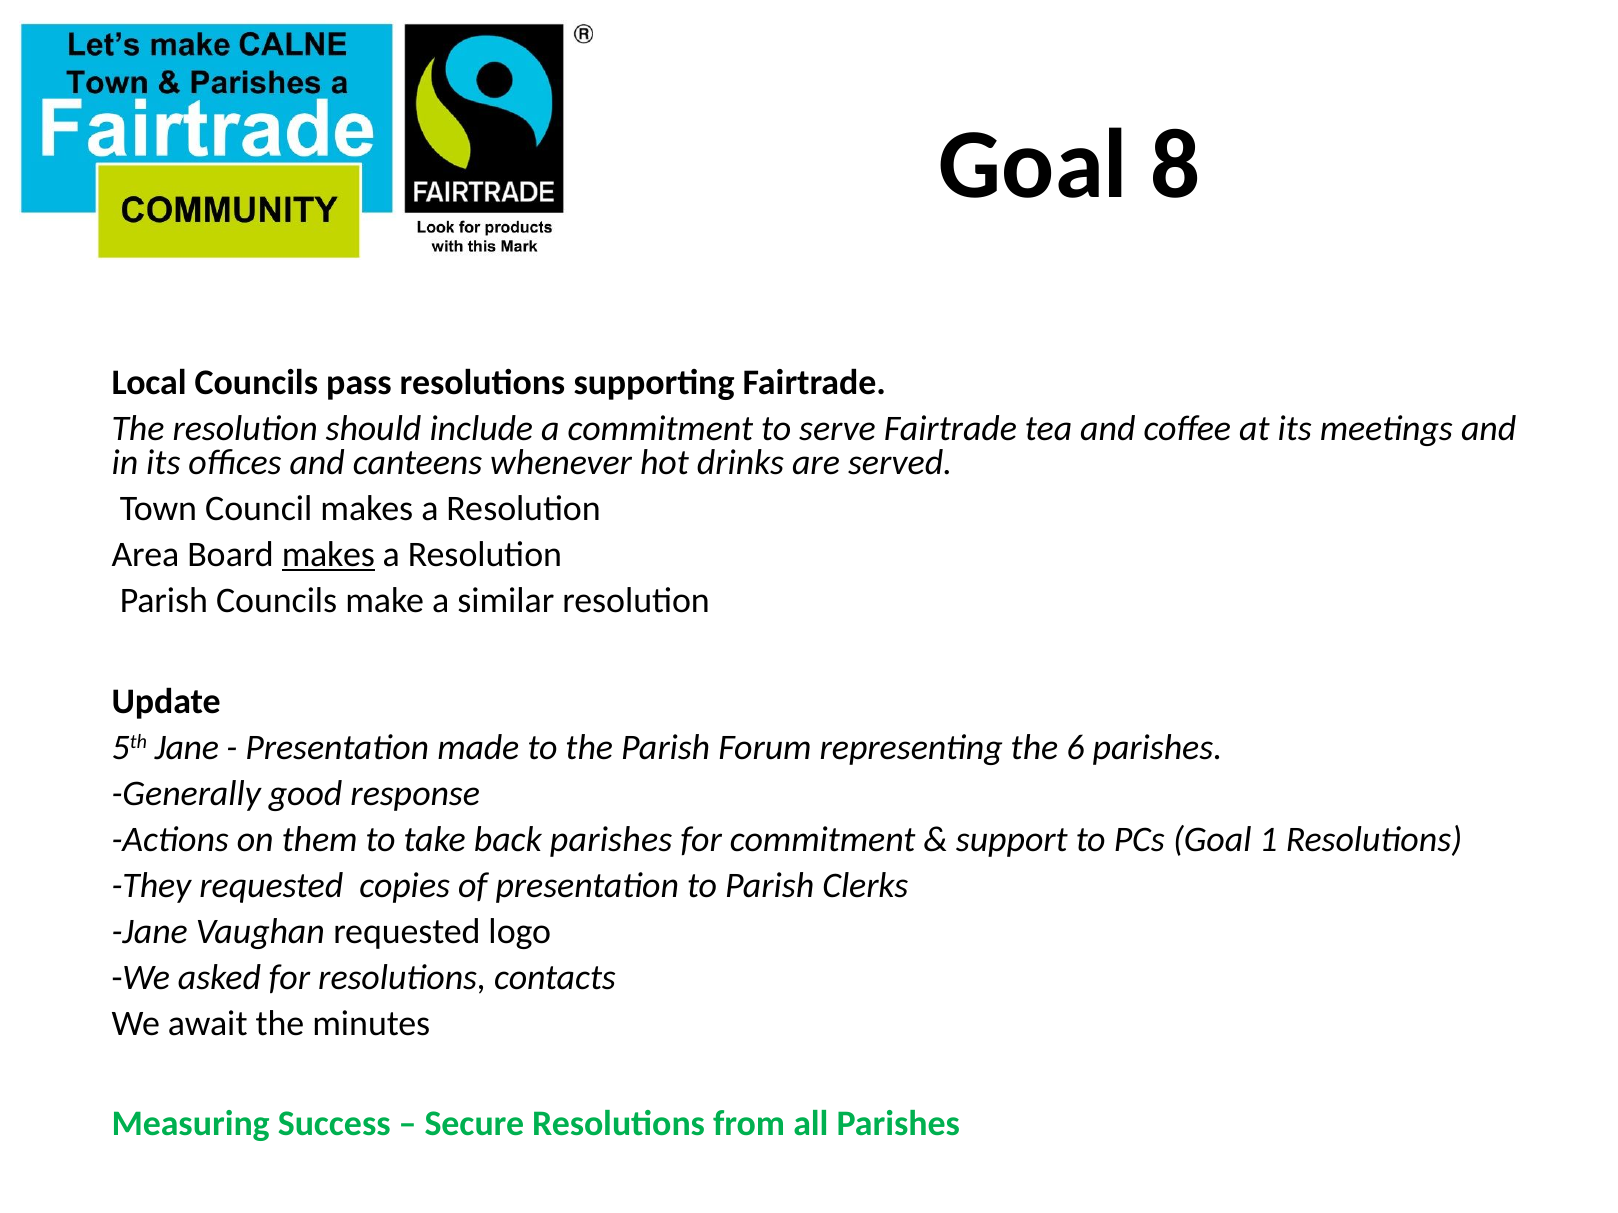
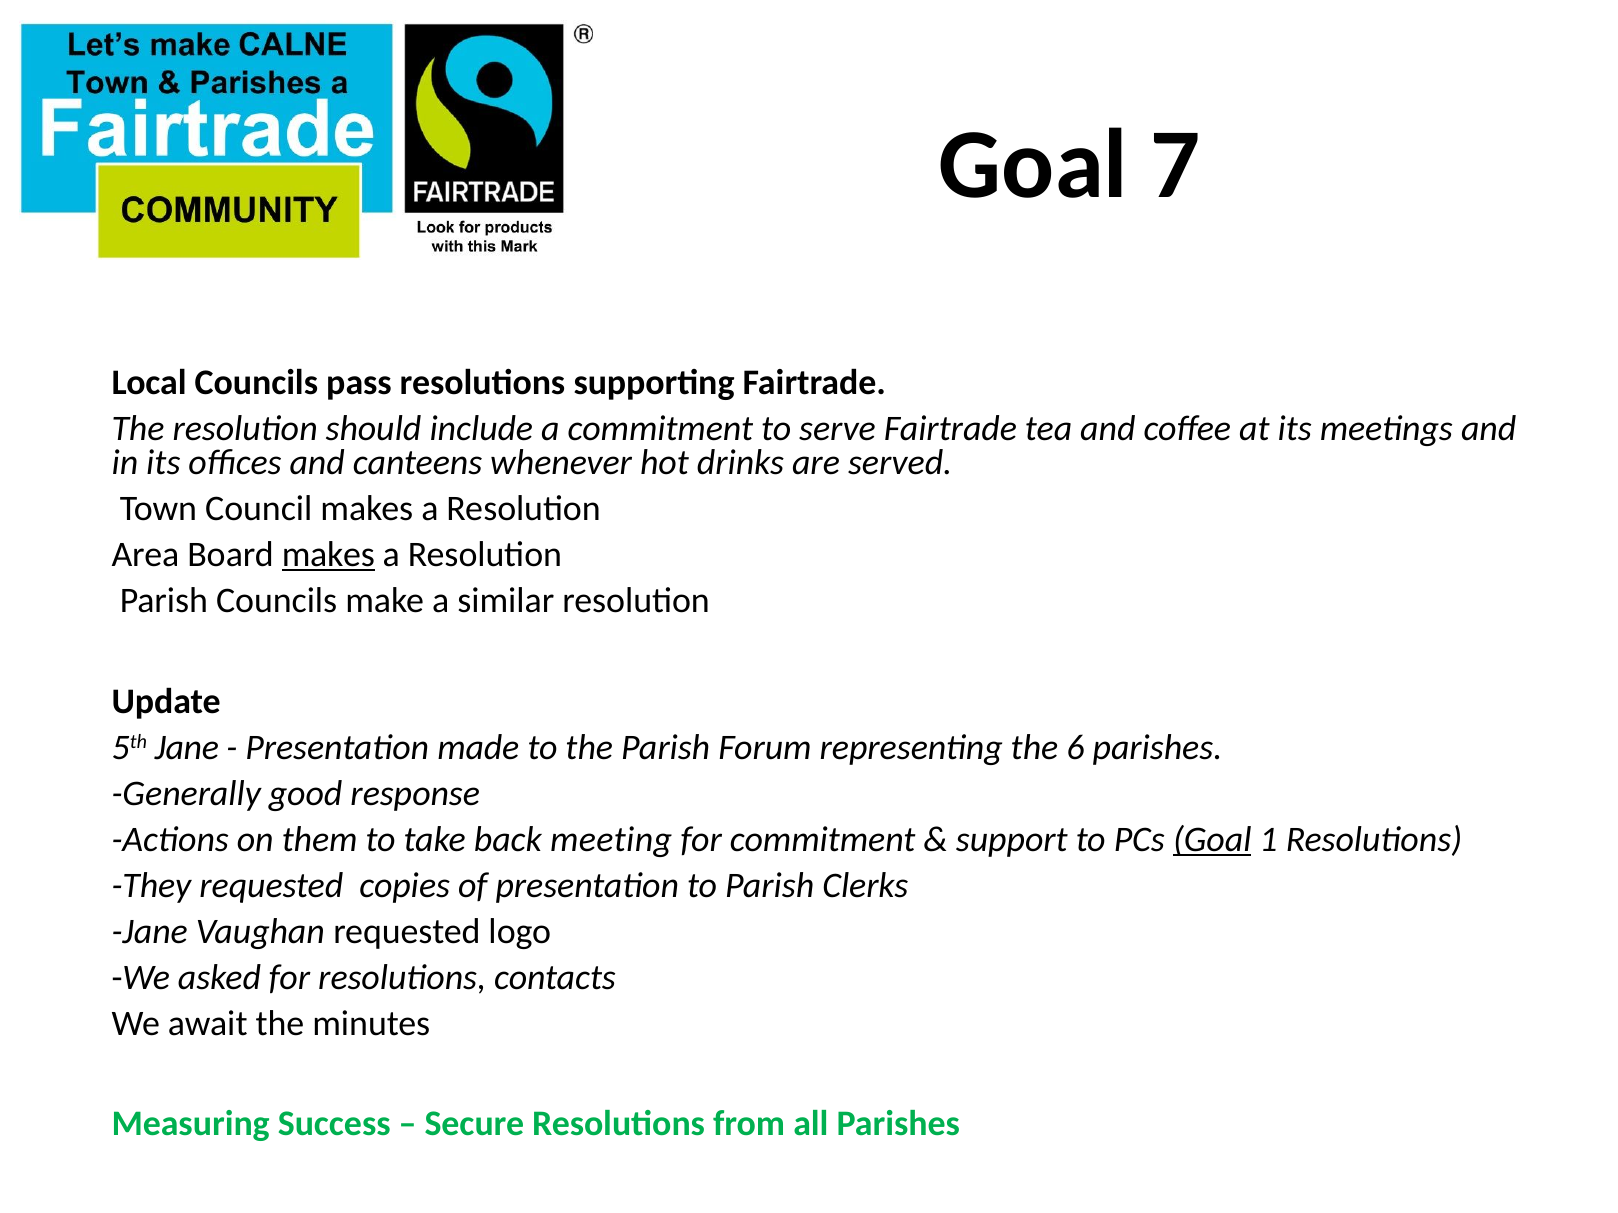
8: 8 -> 7 (1175, 165)
back parishes: parishes -> meeting (611, 840)
Goal underline: none -> present (1212, 840)
